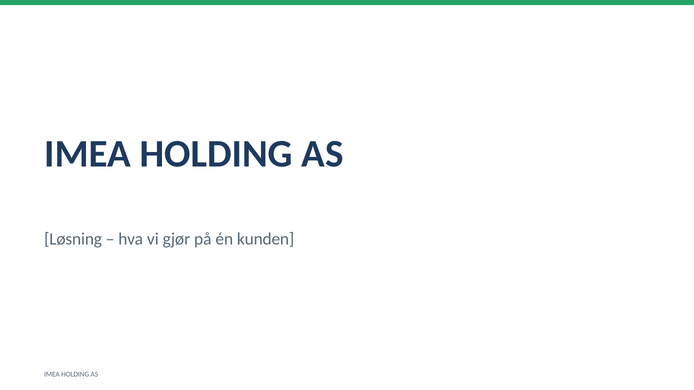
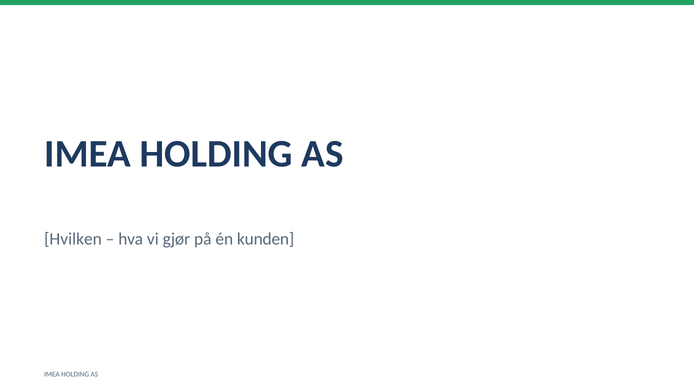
Løsning: Løsning -> Hvilken (73, 239)
